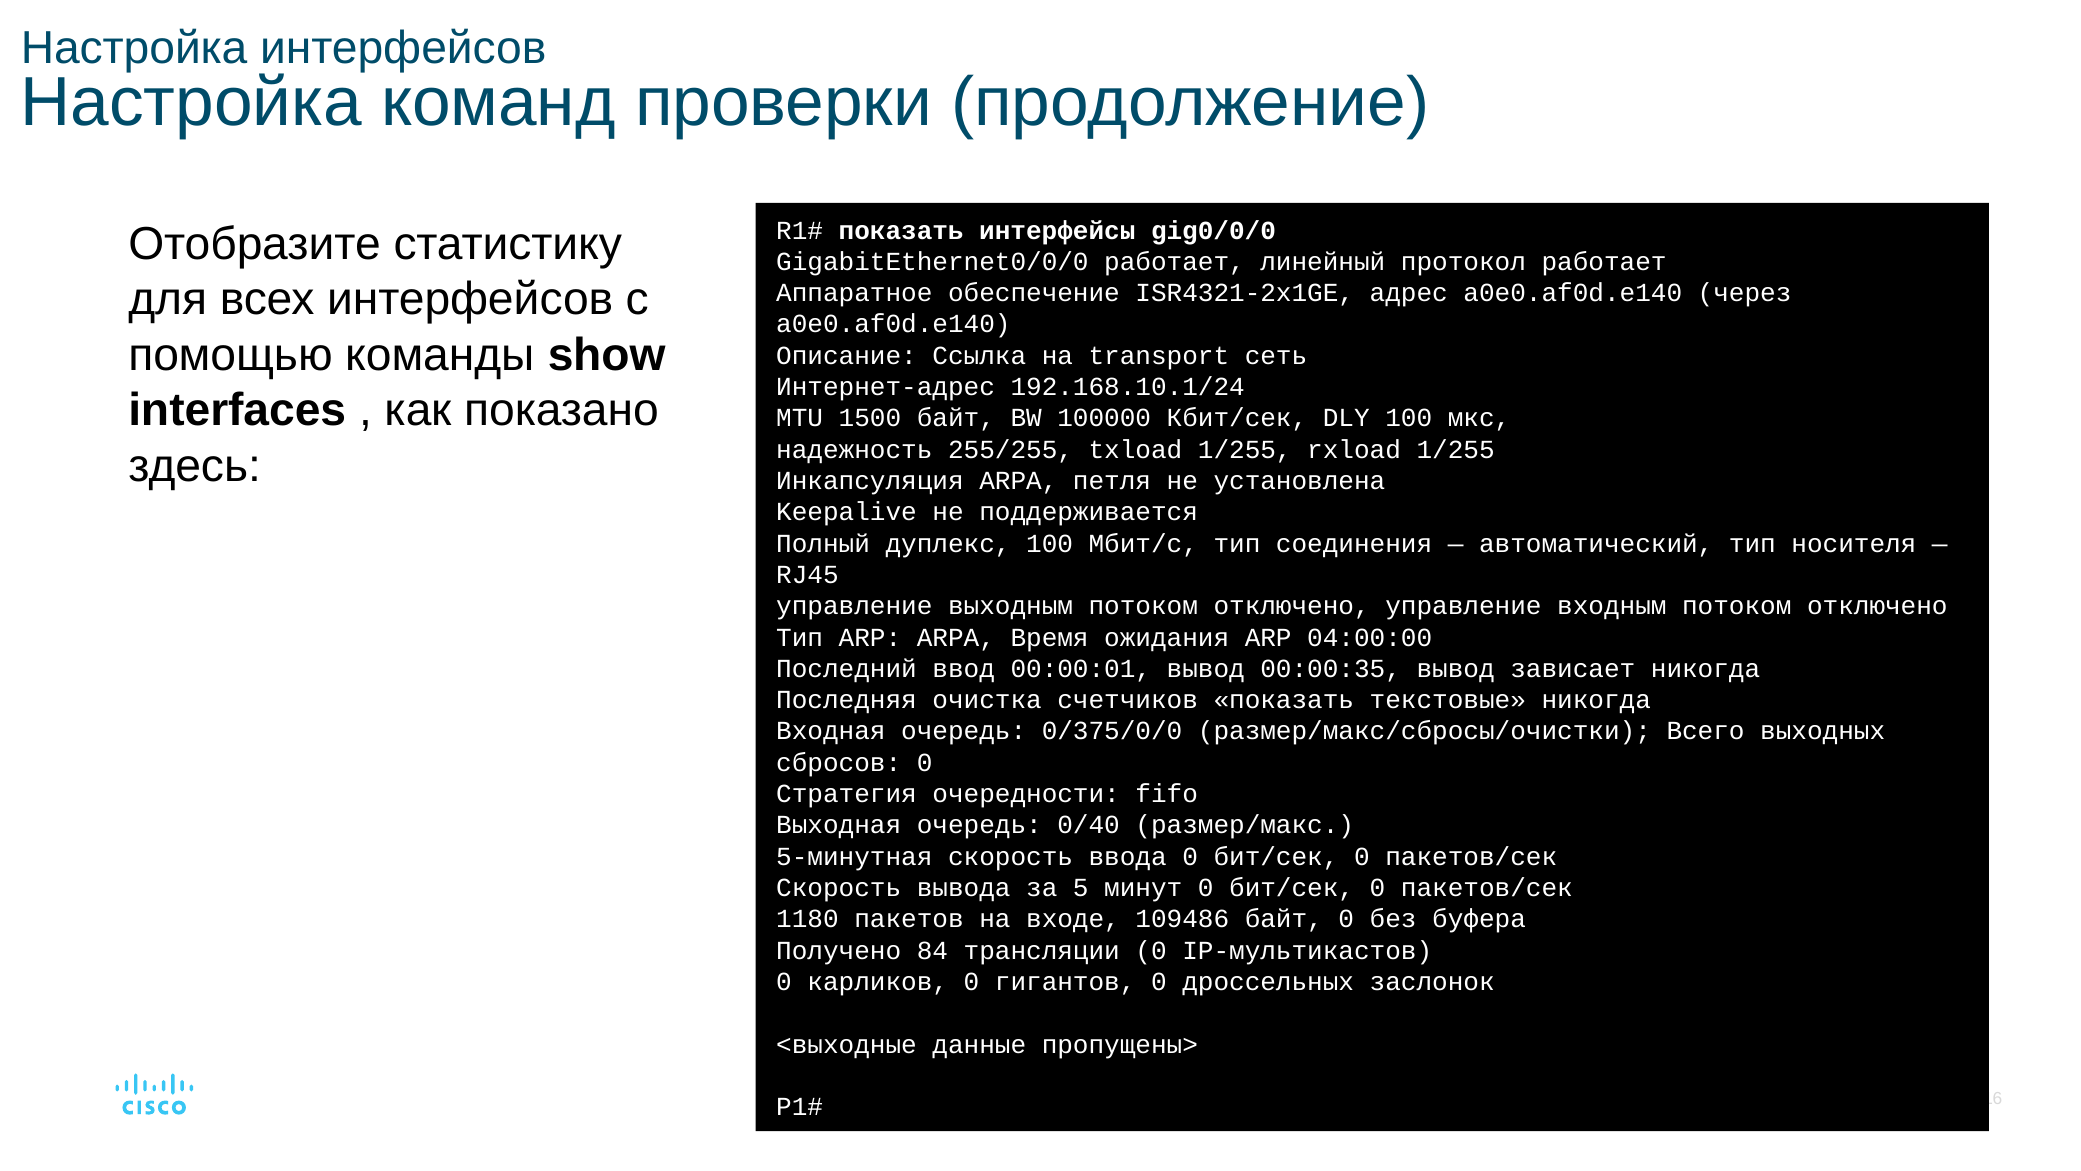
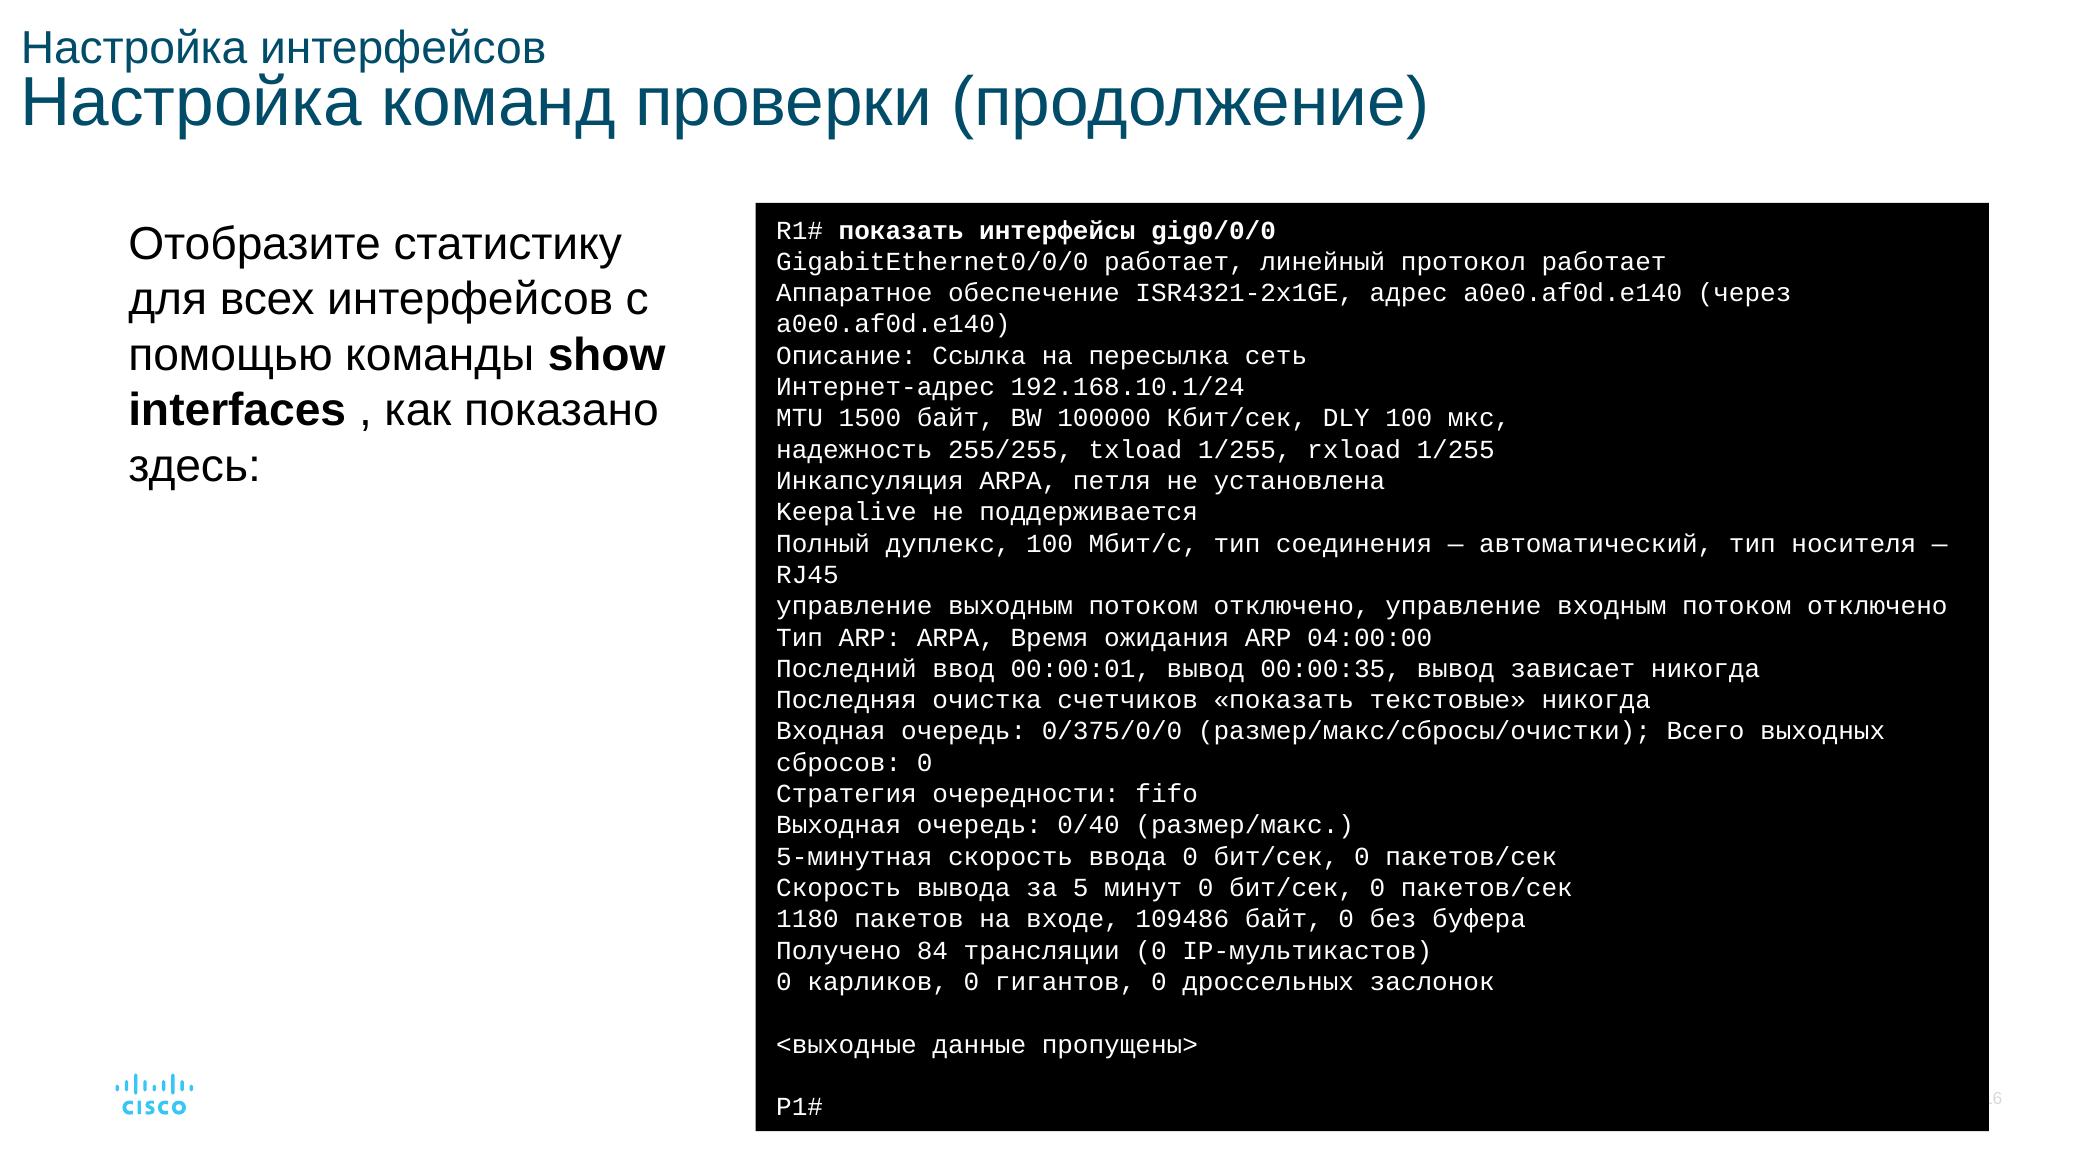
transport: transport -> пересылка (1159, 356)
